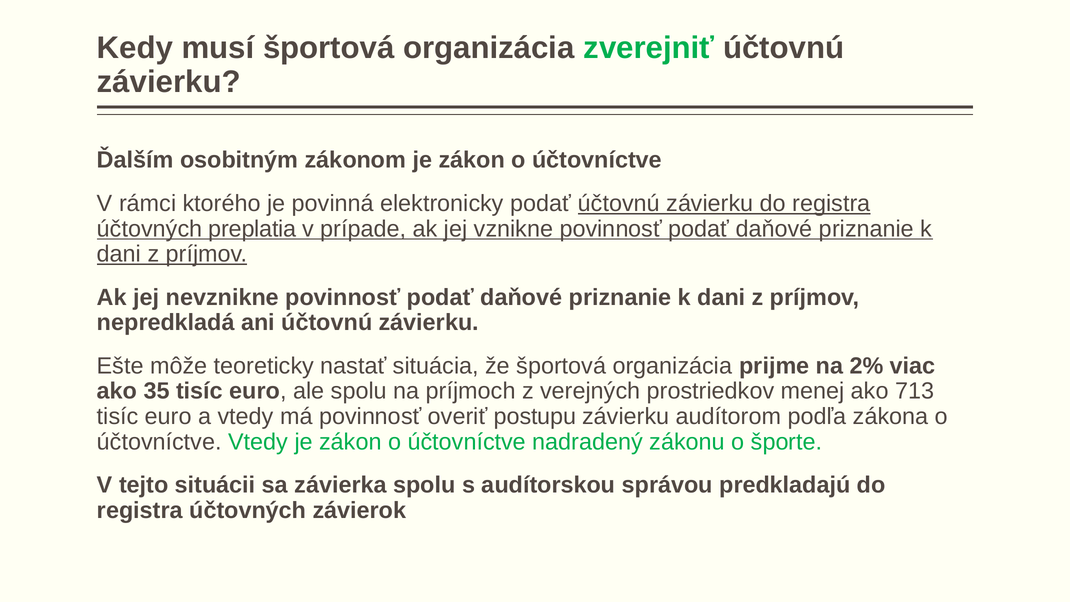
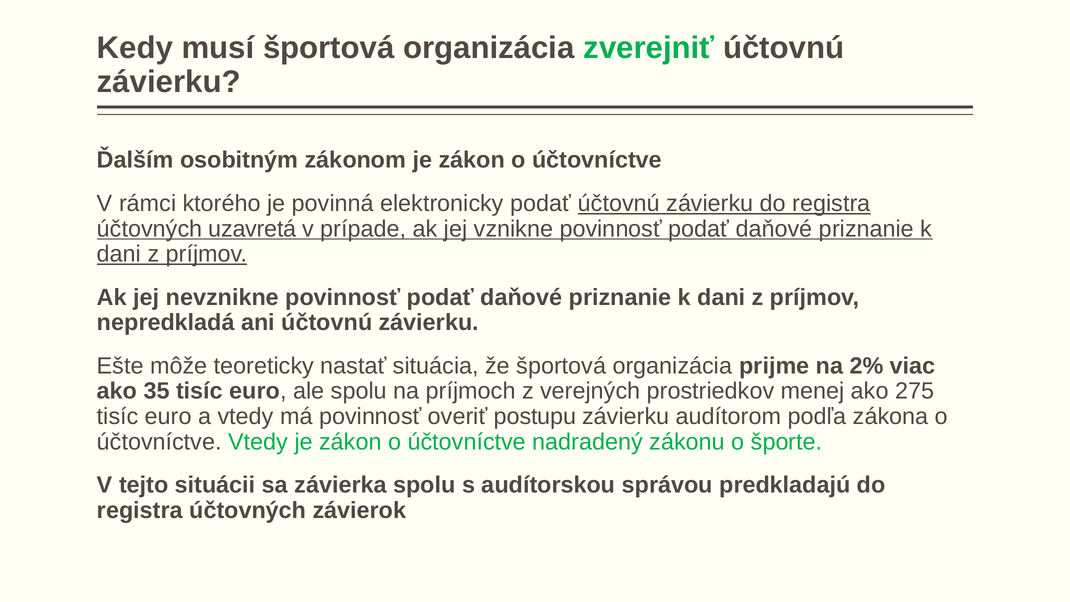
preplatia: preplatia -> uzavretá (252, 229)
713: 713 -> 275 (915, 391)
